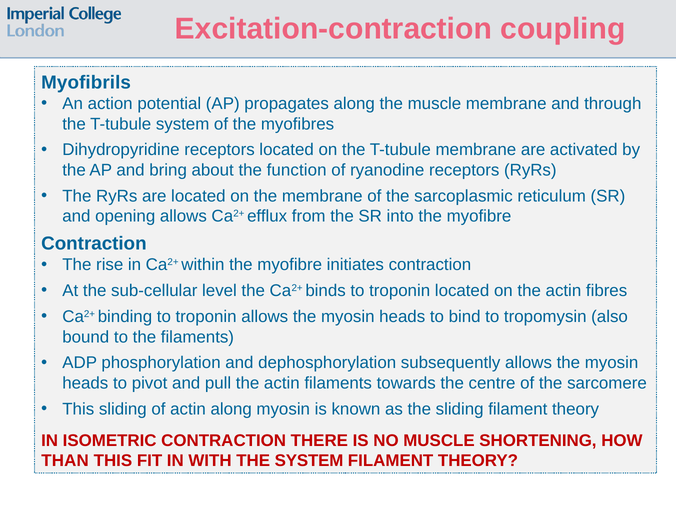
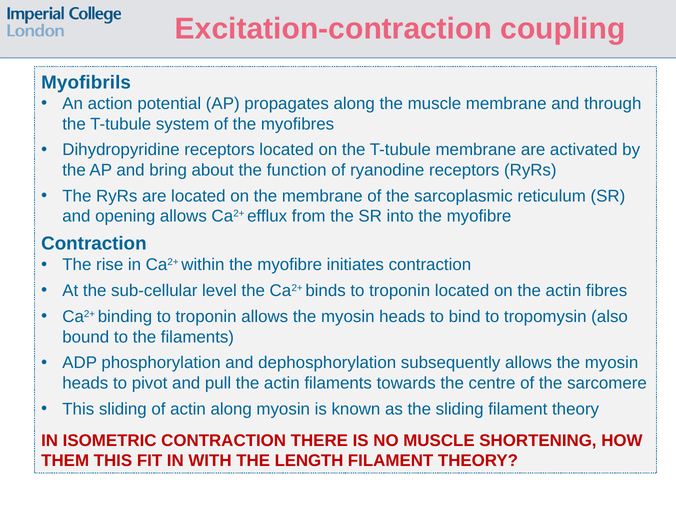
THAN: THAN -> THEM (65, 461)
THE SYSTEM: SYSTEM -> LENGTH (309, 461)
